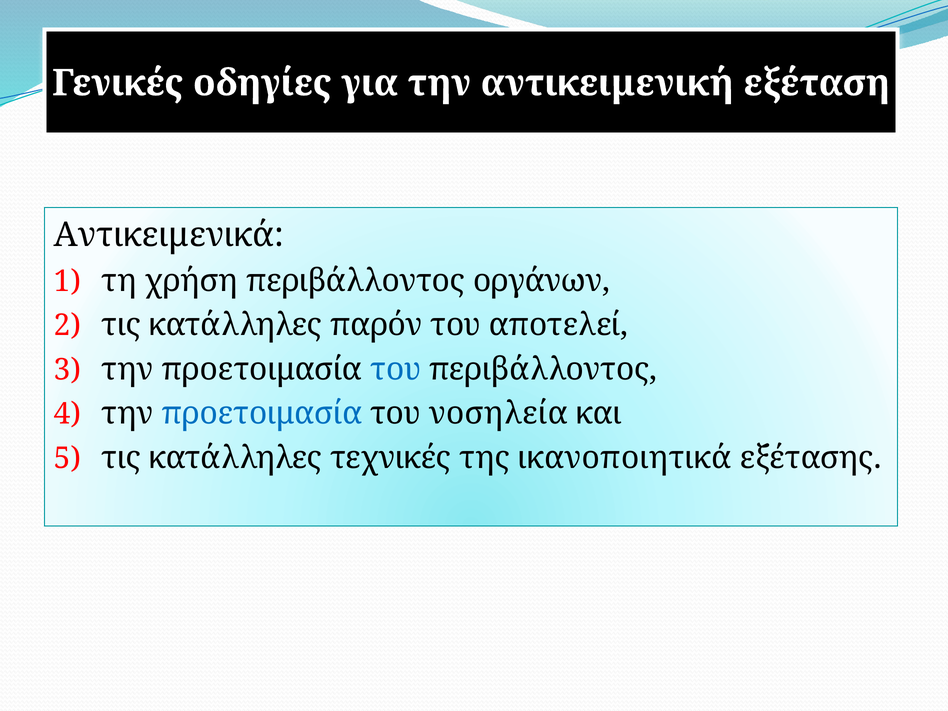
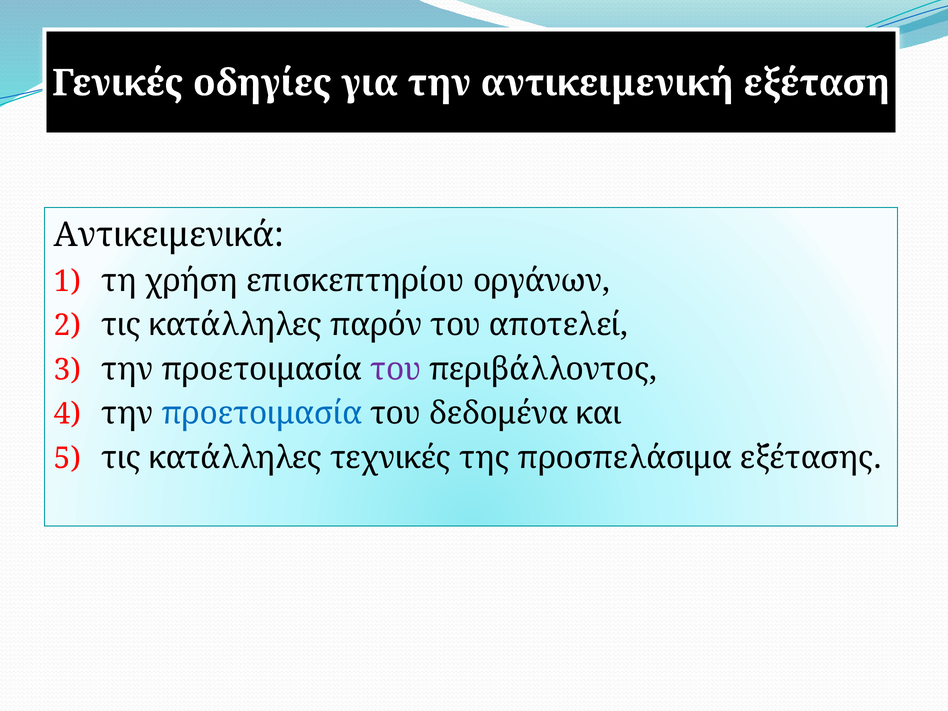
χρήση περιβάλλοντος: περιβάλλοντος -> επισκεπτηρίου (355, 281)
του colour: blue -> purple (396, 369)
νοσηλεία: νοσηλεία -> δεδομένα (499, 413)
ικανοποιητικά: ικανοποιητικά -> προσπελάσιμα (625, 458)
